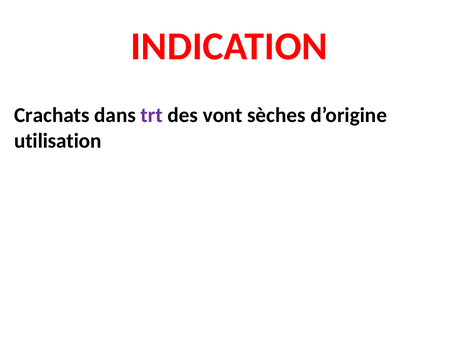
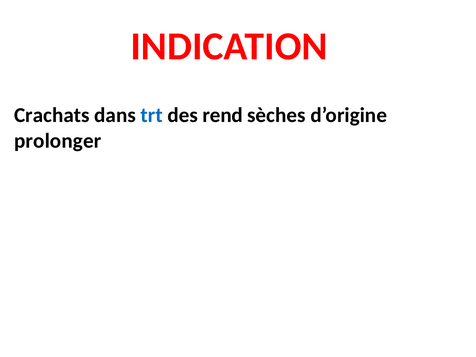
trt colour: purple -> blue (152, 115)
vont: vont -> rend (223, 115)
utilisation: utilisation -> prolonger (58, 141)
